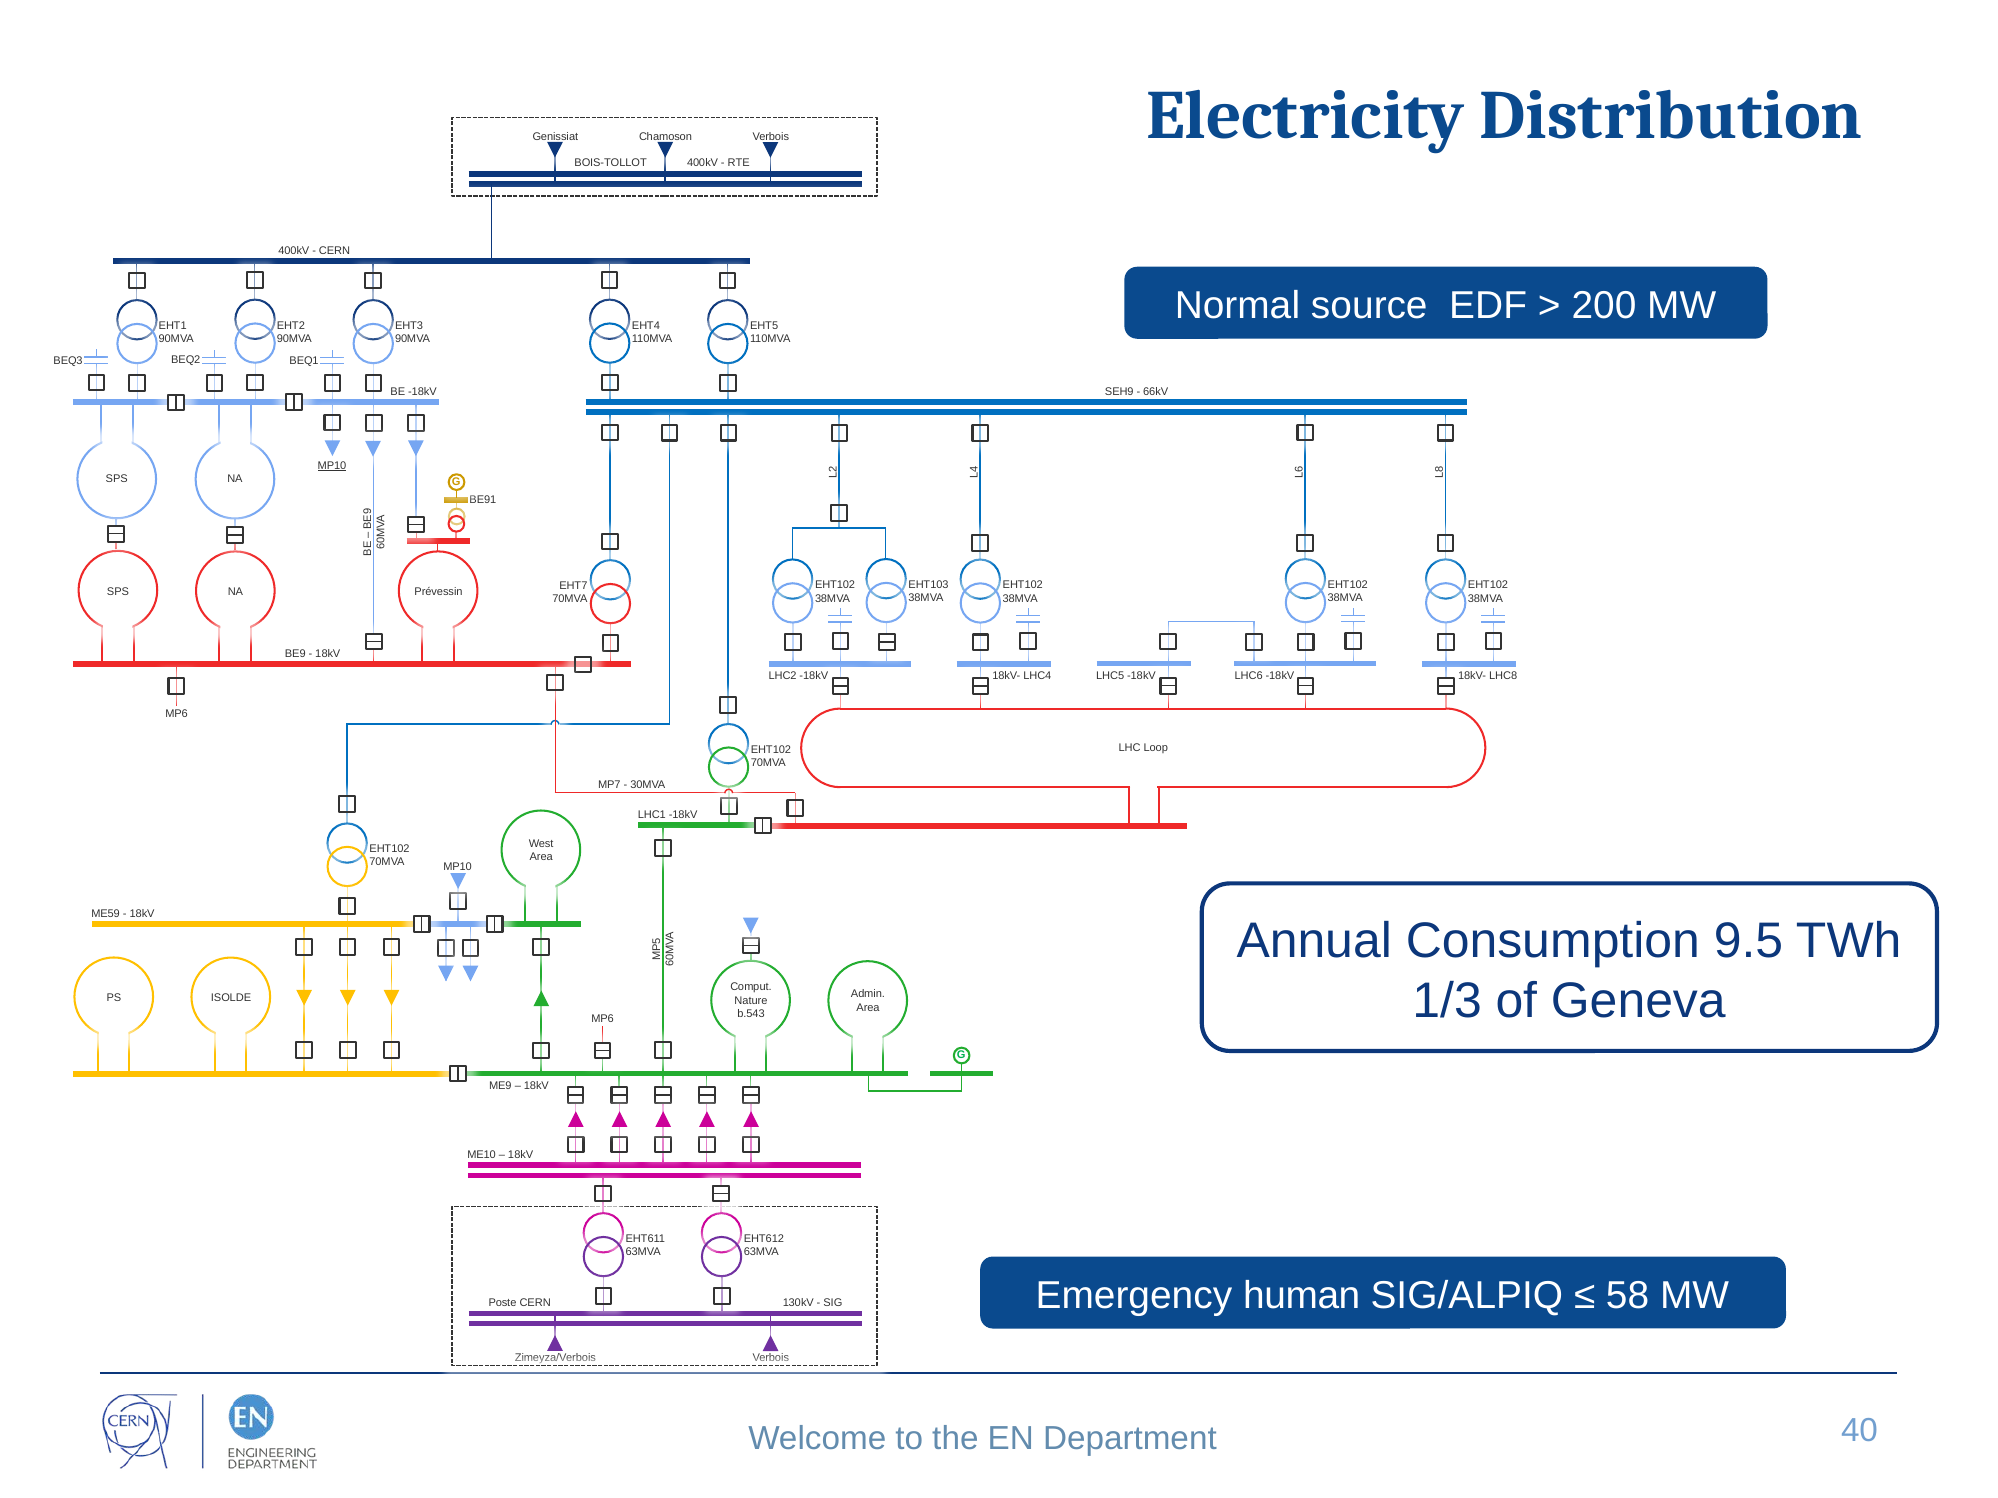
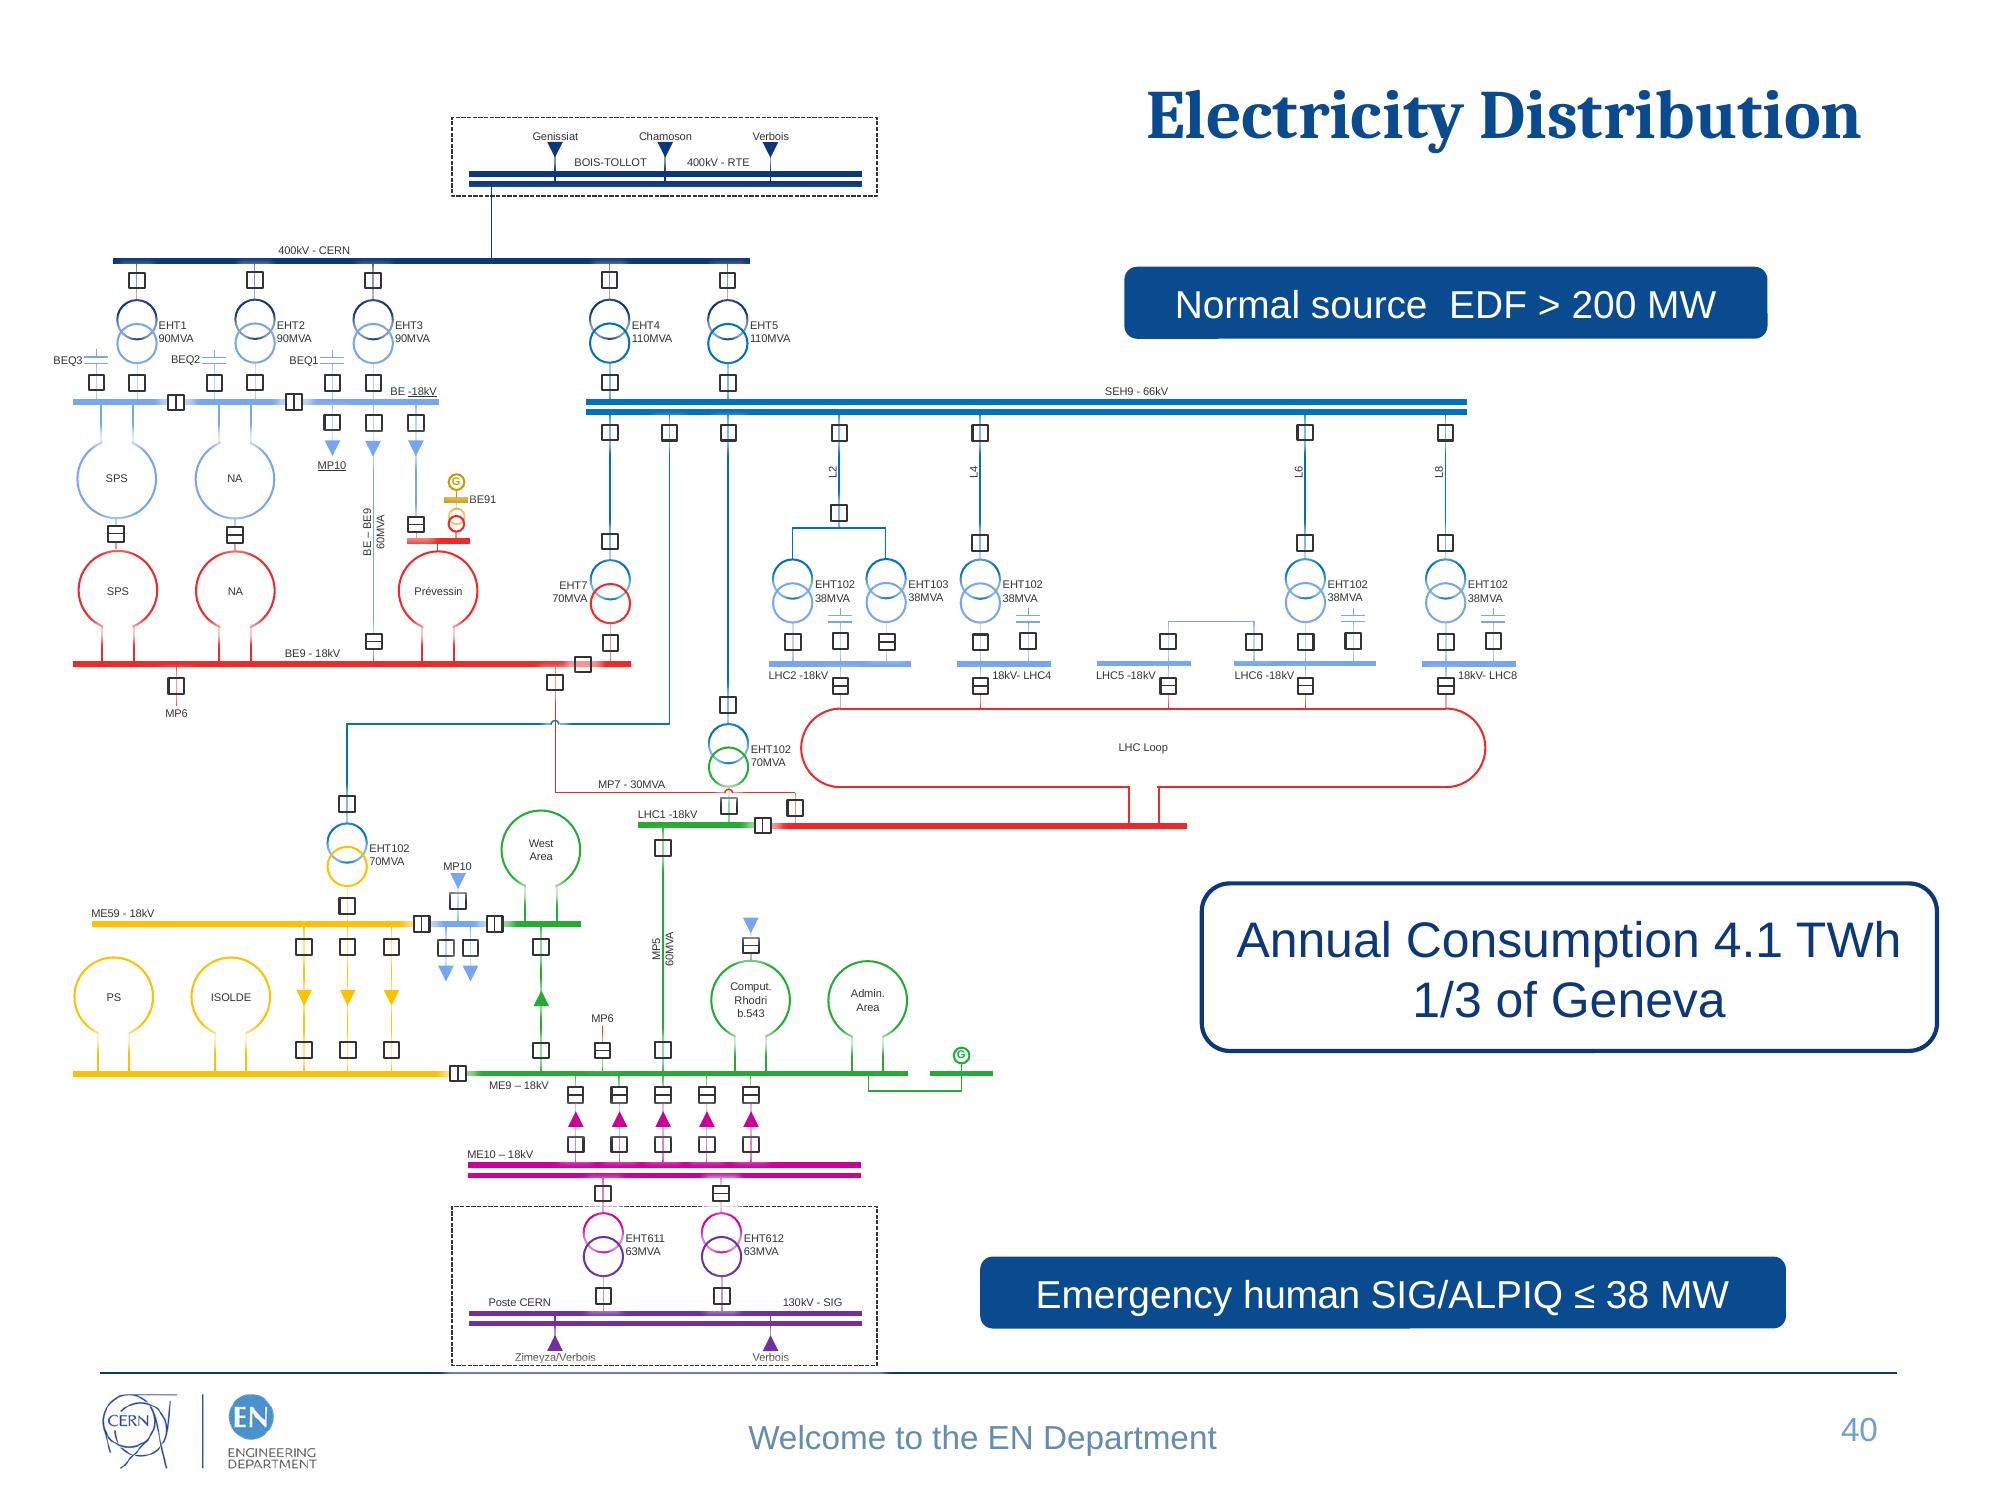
-18kV underline: none -> present (422, 392)
9.5: 9.5 -> 4.1 (1748, 941)
Nature: Nature -> Rhodri (751, 1001)
58: 58 -> 38 (1628, 1296)
